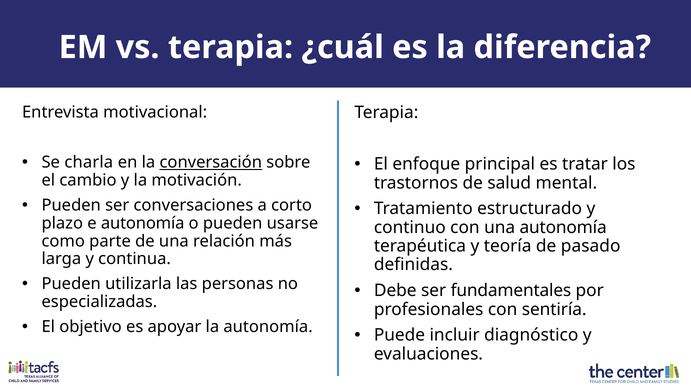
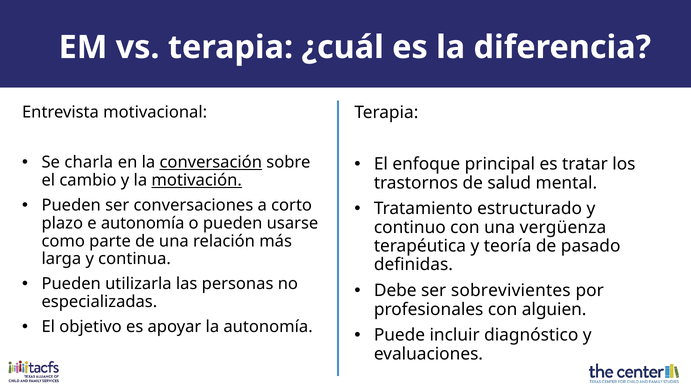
motivación underline: none -> present (197, 180)
una autonomía: autonomía -> vergüenza (563, 227)
fundamentales: fundamentales -> sobrevivientes (511, 290)
sentiría: sentiría -> alguien (554, 309)
